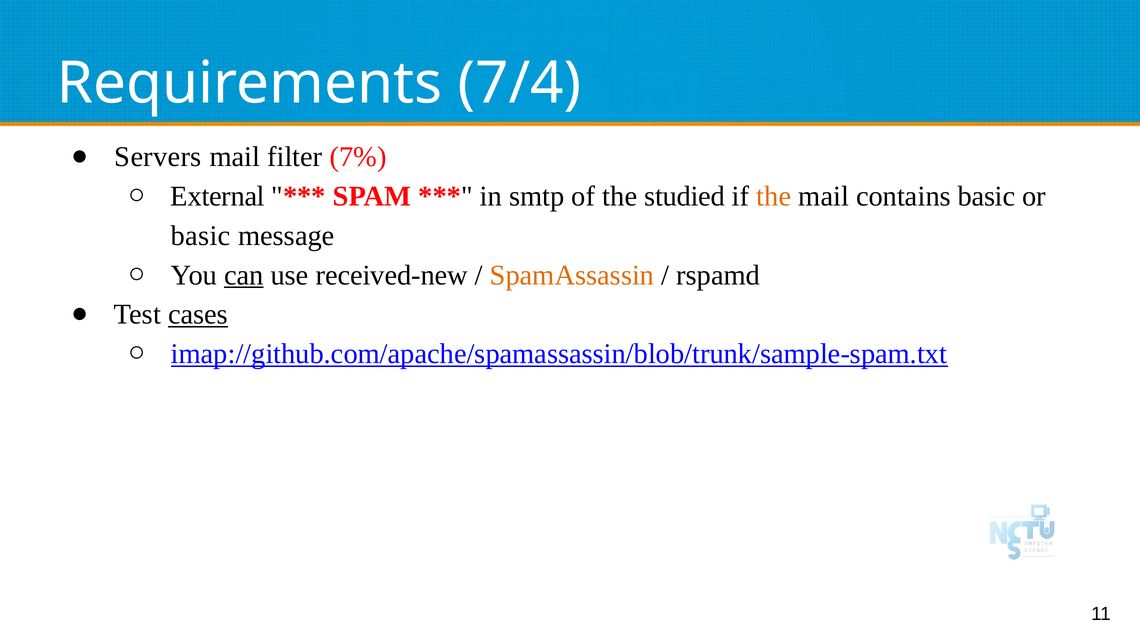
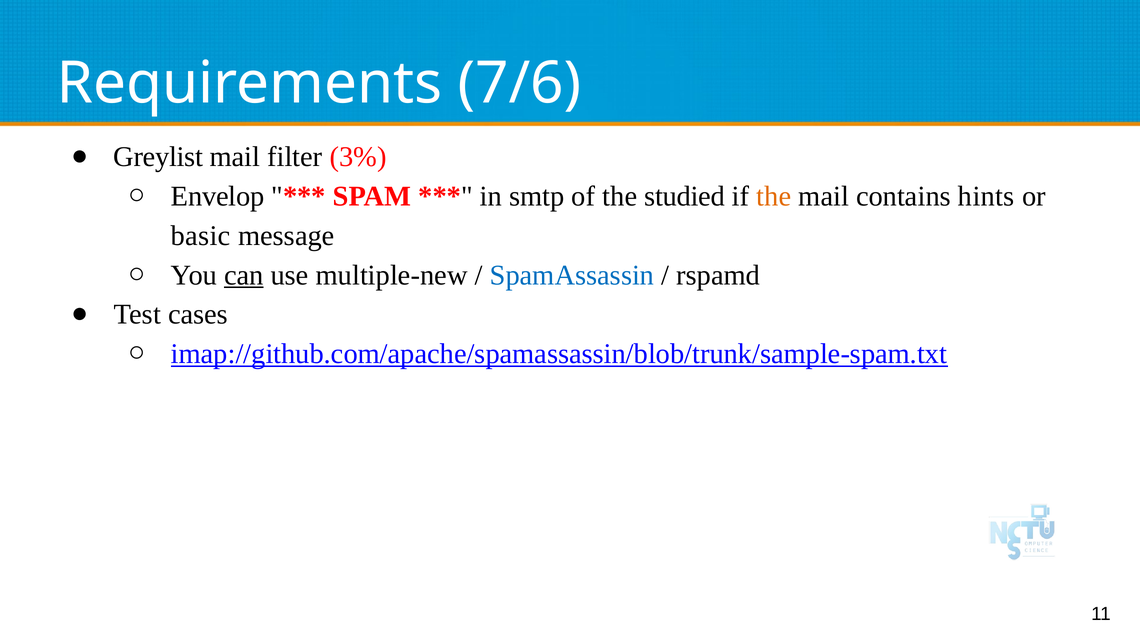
7/4: 7/4 -> 7/6 (519, 83)
Servers: Servers -> Greylist (158, 157)
7%: 7% -> 3% (358, 157)
External: External -> Envelop (218, 196)
contains basic: basic -> hints (986, 196)
received-new: received-new -> multiple-new (392, 275)
SpamAssassin colour: orange -> blue (572, 275)
cases underline: present -> none (198, 314)
